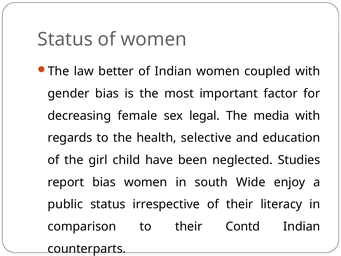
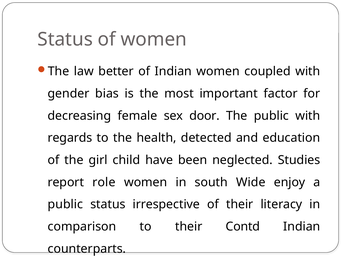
legal: legal -> door (204, 116)
The media: media -> public (271, 116)
selective: selective -> detected (206, 138)
report bias: bias -> role (104, 182)
